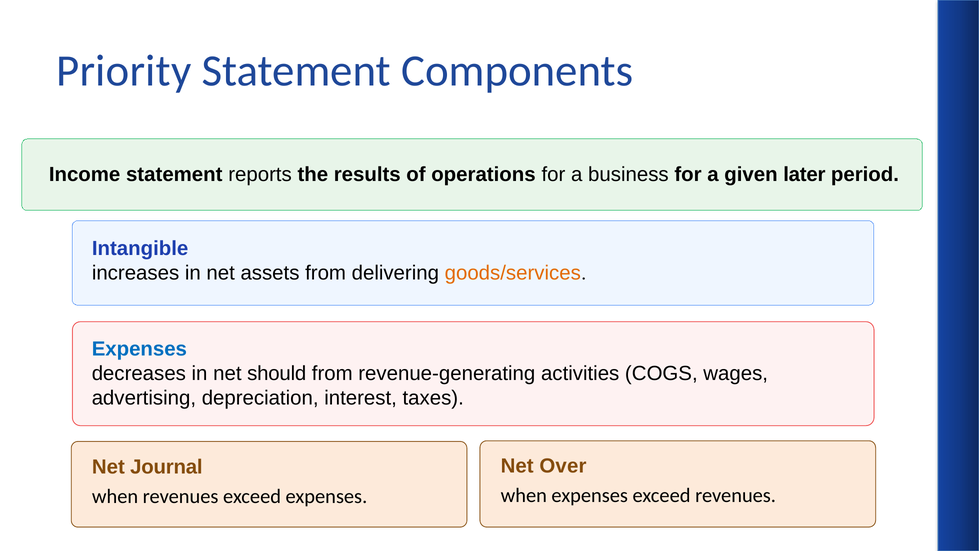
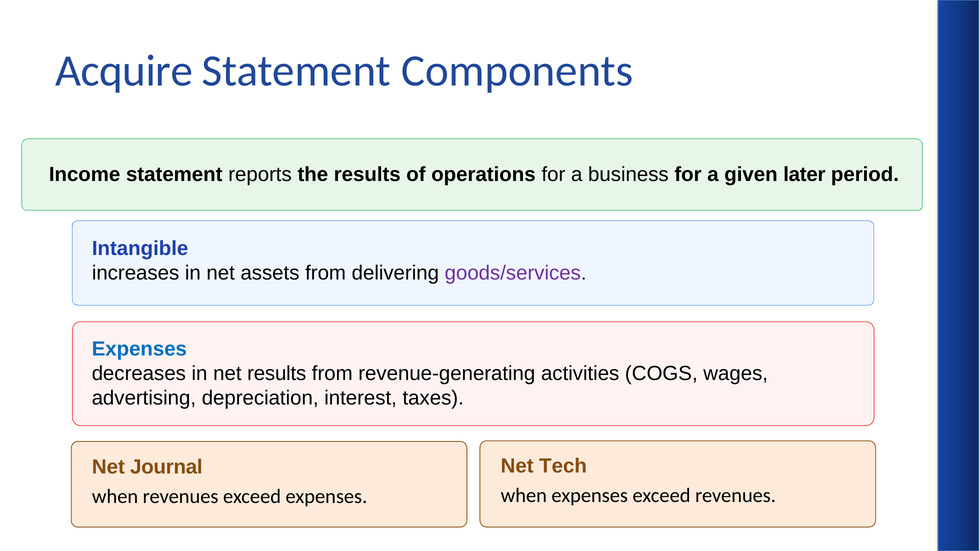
Priority: Priority -> Acquire (124, 71)
goods/services colour: orange -> purple (513, 273)
net should: should -> results (277, 373)
Over: Over -> Tech (563, 466)
